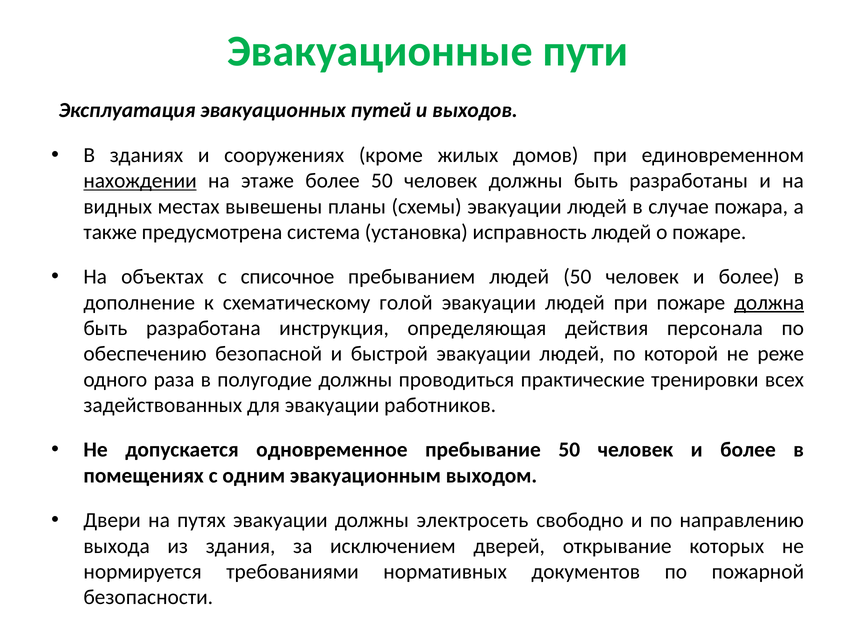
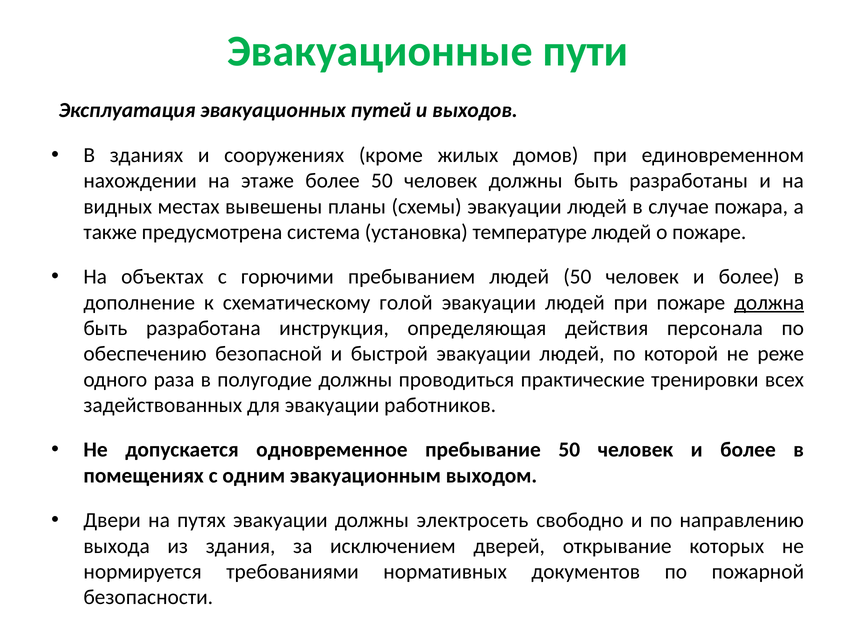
нахождении underline: present -> none (140, 181)
исправность: исправность -> температуре (530, 232)
списочное: списочное -> горючими (287, 277)
